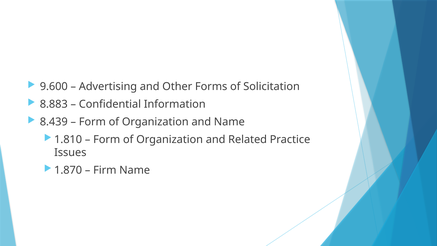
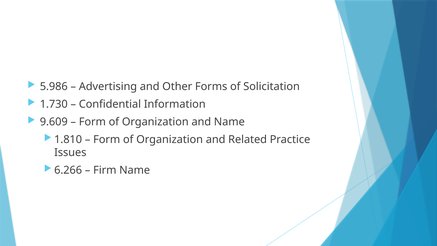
9.600: 9.600 -> 5.986 (54, 86)
8.883: 8.883 -> 1.730 (54, 104)
8.439: 8.439 -> 9.609 (54, 122)
1.870: 1.870 -> 6.266 (68, 170)
